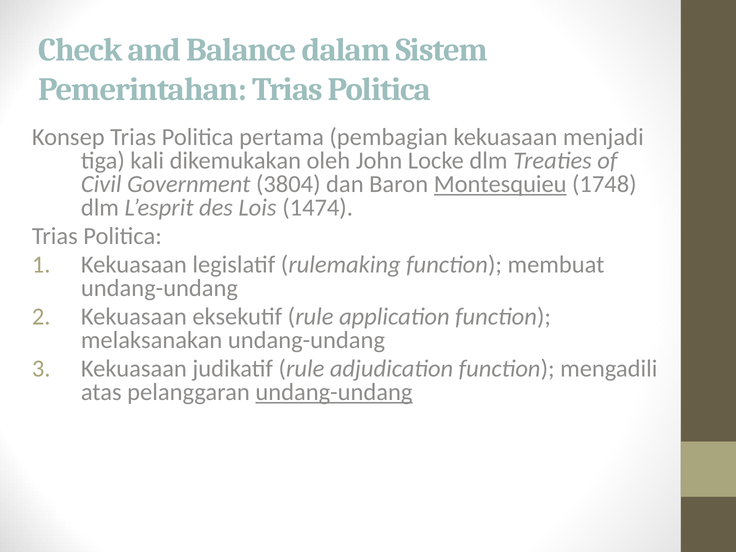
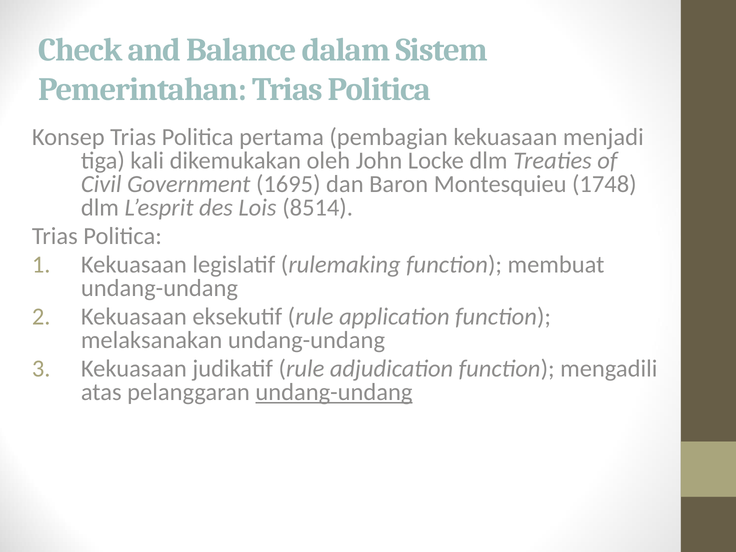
3804: 3804 -> 1695 (288, 184)
Montesquieu underline: present -> none (500, 184)
1474: 1474 -> 8514 (318, 208)
